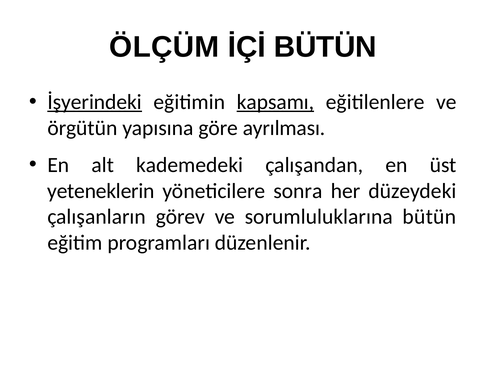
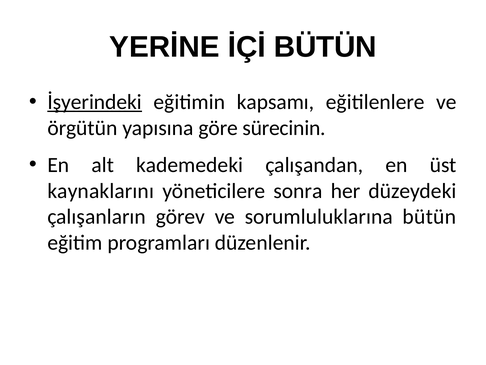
ÖLÇÜM: ÖLÇÜM -> YERİNE (164, 47)
kapsamı underline: present -> none (275, 102)
ayrılması: ayrılması -> sürecinin (284, 128)
yeteneklerin: yeteneklerin -> kaynaklarını (101, 191)
